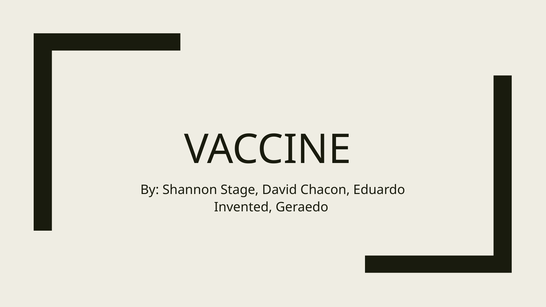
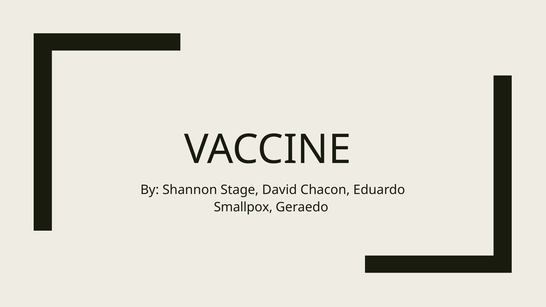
Invented: Invented -> Smallpox (243, 207)
